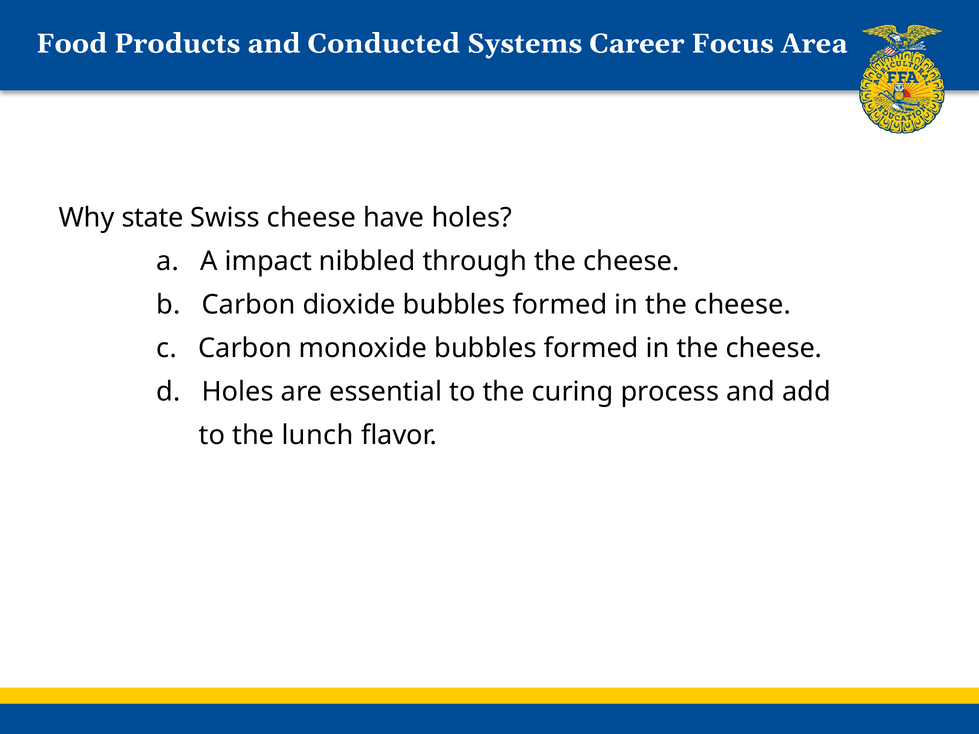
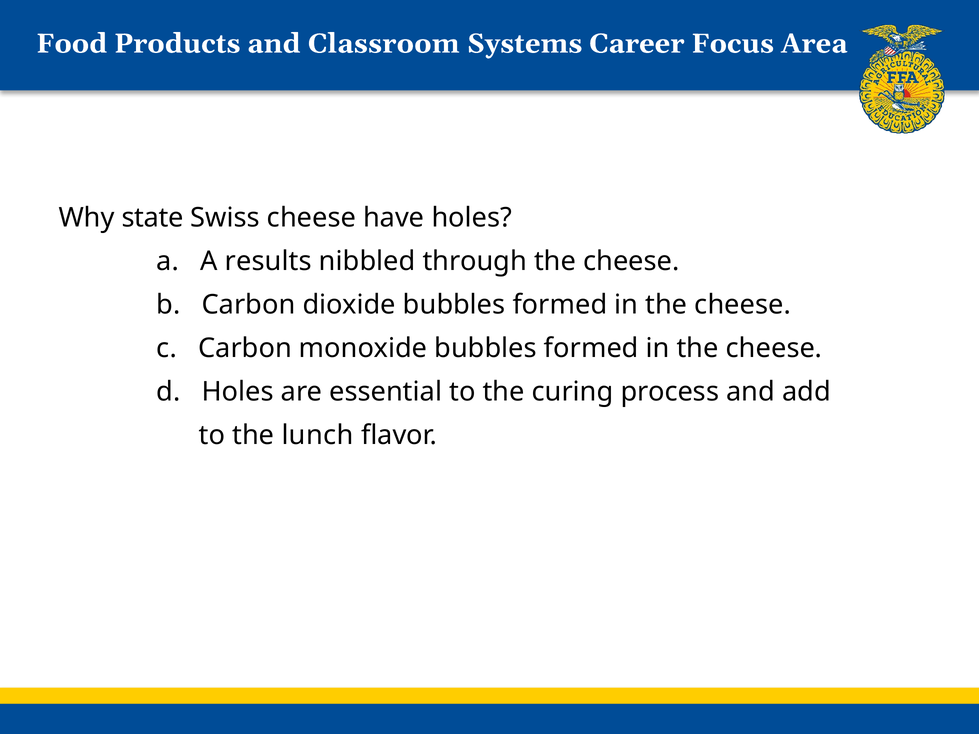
Conducted: Conducted -> Classroom (384, 44)
impact: impact -> results (268, 261)
